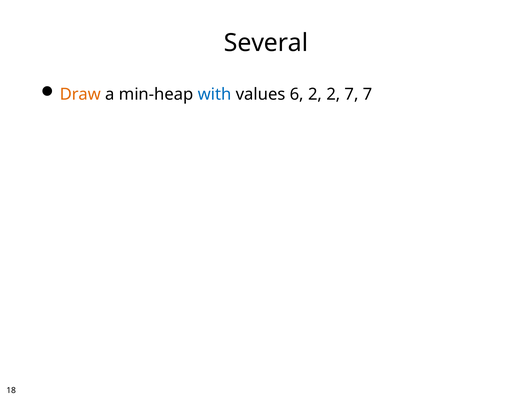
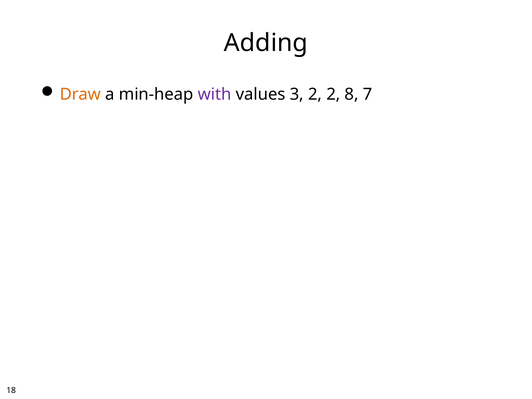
Several: Several -> Adding (266, 43)
with colour: blue -> purple (215, 94)
6: 6 -> 3 (297, 94)
2 7: 7 -> 8 (352, 94)
